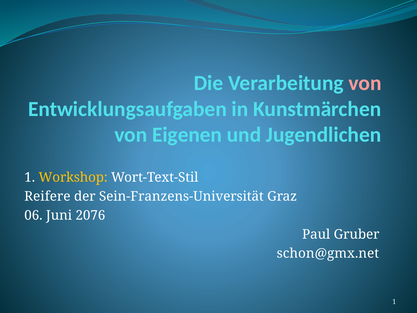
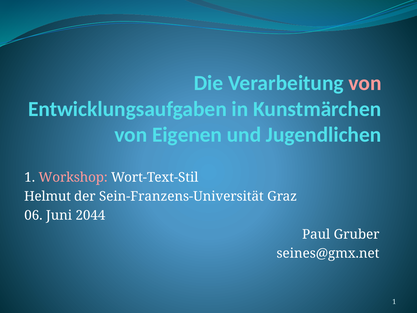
Workshop colour: yellow -> pink (73, 177)
Reifere: Reifere -> Helmut (48, 196)
2076: 2076 -> 2044 (90, 215)
schon@gmx.net: schon@gmx.net -> seines@gmx.net (328, 253)
